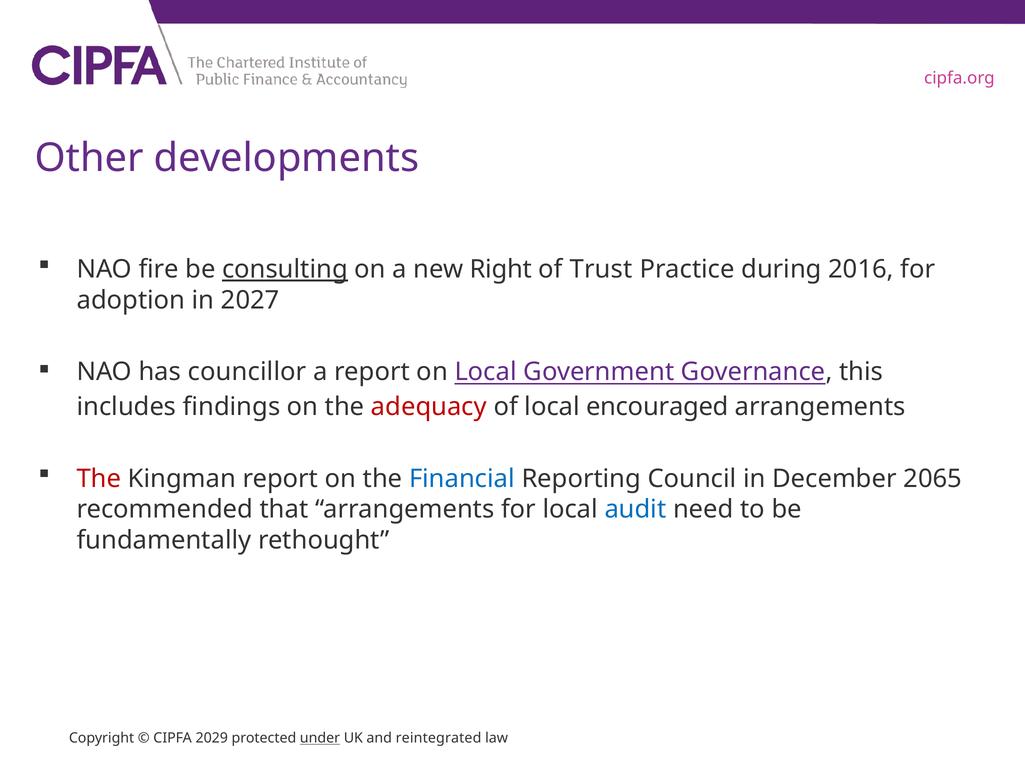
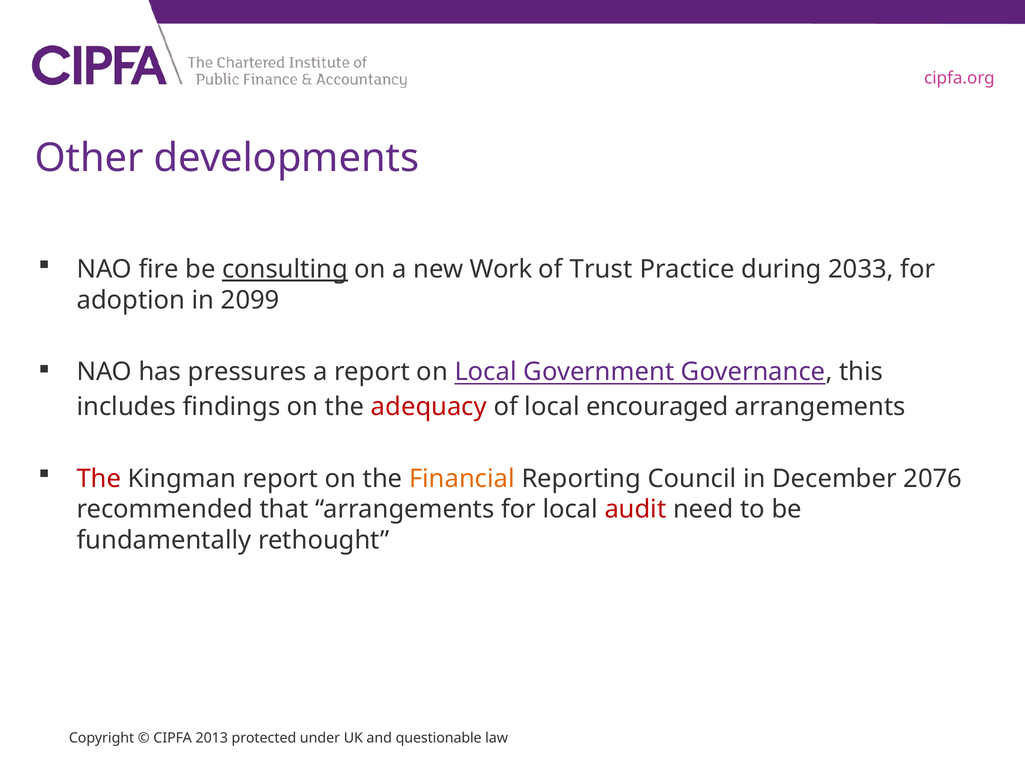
Right: Right -> Work (501, 269)
2016: 2016 -> 2033 (861, 269)
2027: 2027 -> 2099 (250, 300)
councillor: councillor -> pressures (247, 372)
Financial colour: blue -> orange (462, 478)
2065: 2065 -> 2076 (933, 478)
audit colour: blue -> red (635, 509)
2029: 2029 -> 2013 (212, 738)
under underline: present -> none (320, 738)
reintegrated: reintegrated -> questionable (439, 738)
